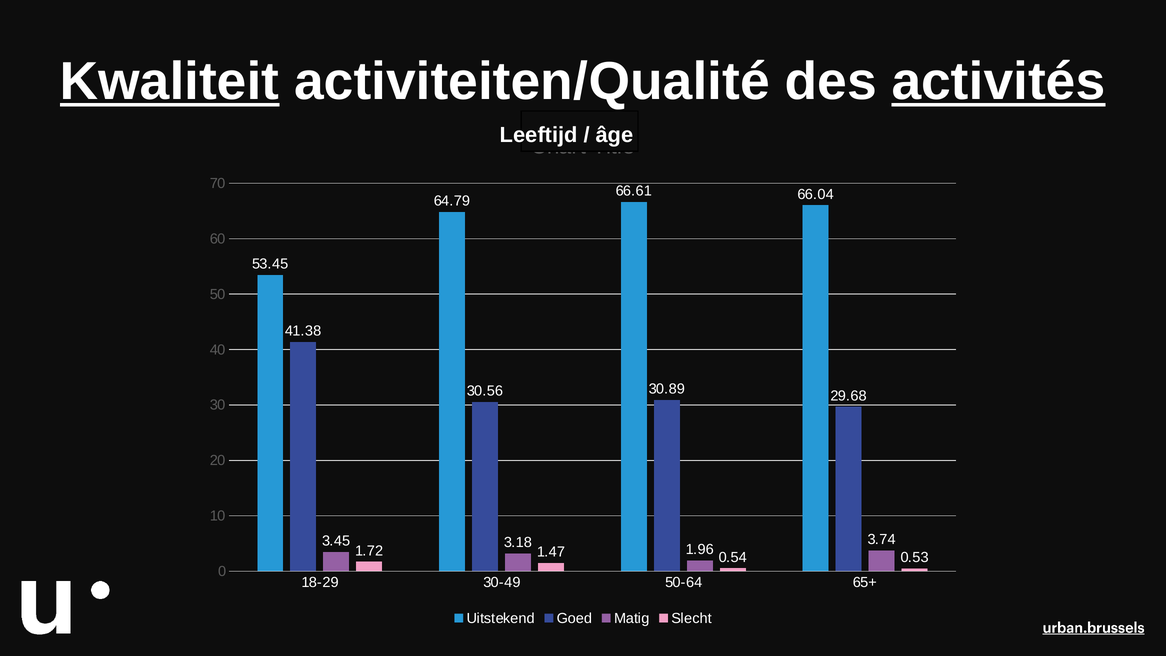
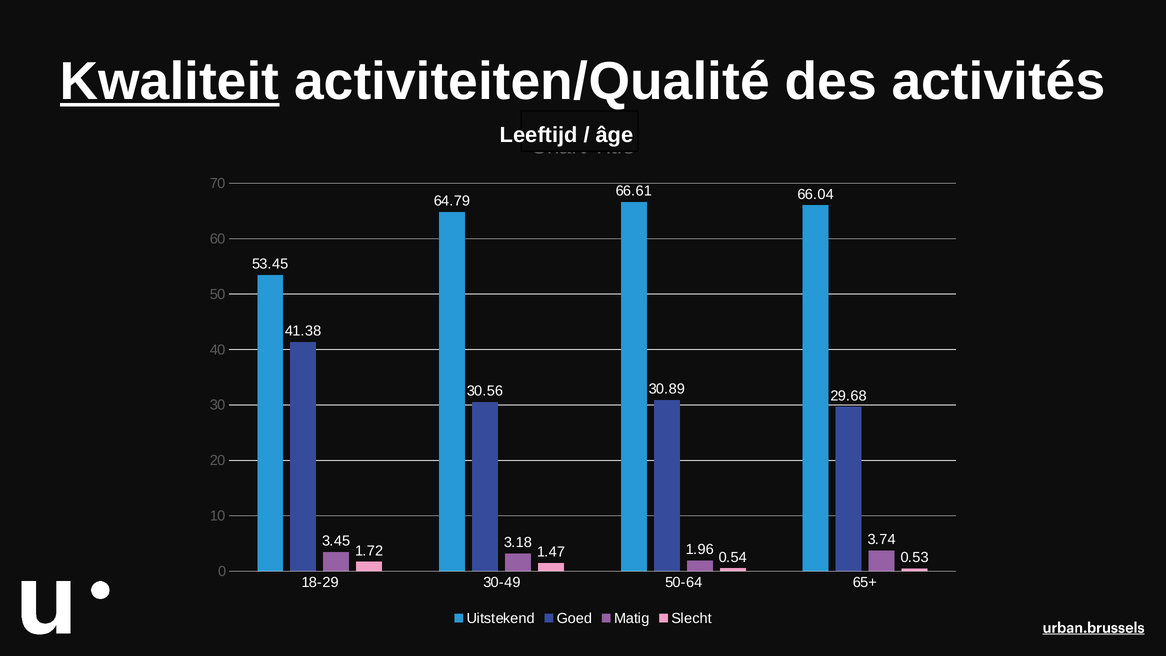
activités underline: present -> none (998, 82)
